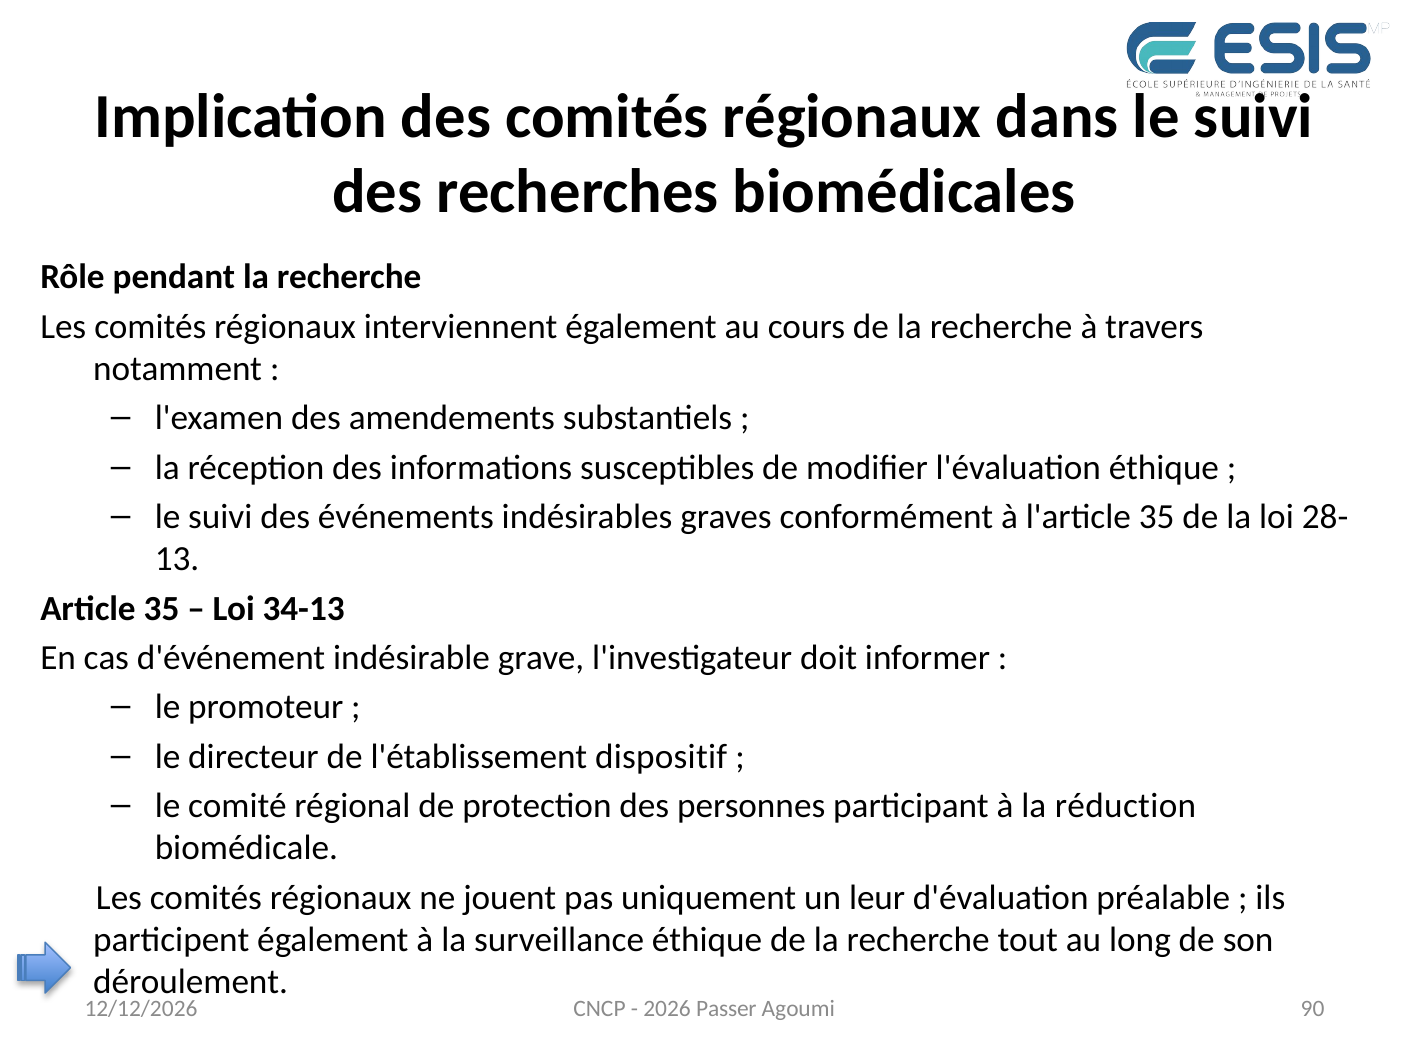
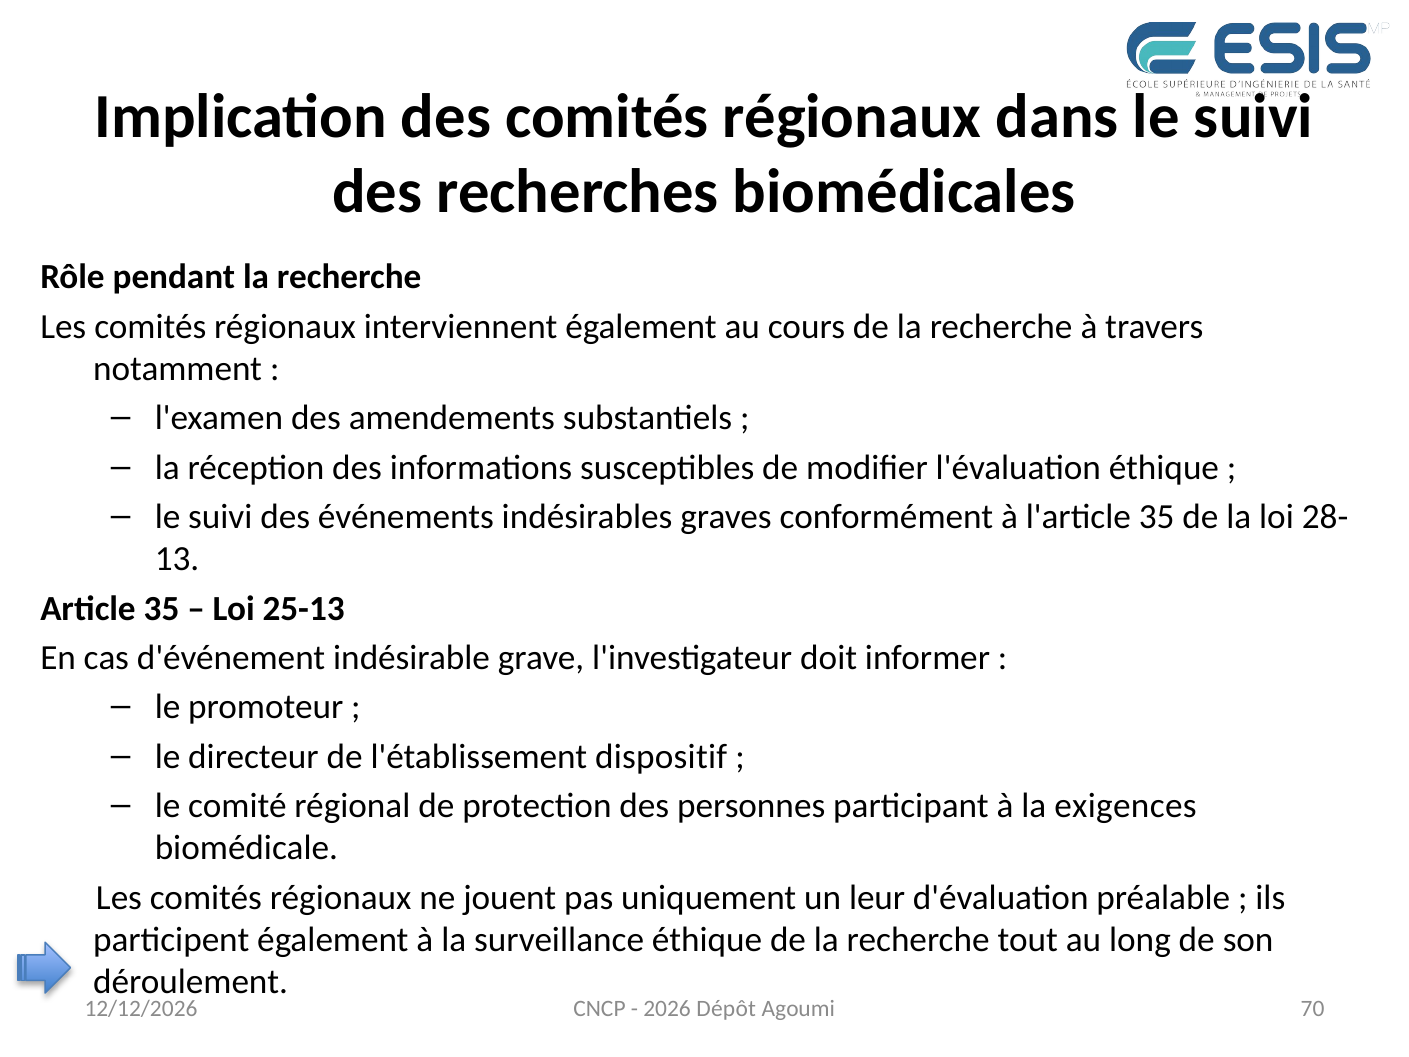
34-13: 34-13 -> 25-13 (304, 608)
réduction: réduction -> exigences (1126, 806)
Passer: Passer -> Dépôt (726, 1009)
90: 90 -> 70 (1313, 1009)
